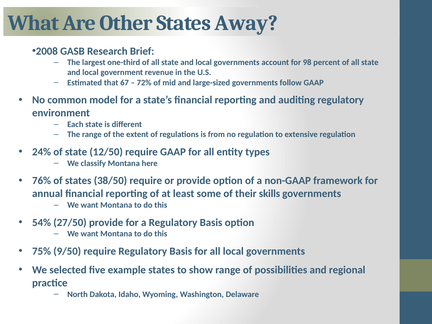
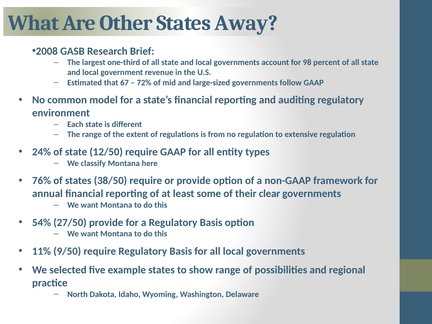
skills: skills -> clear (269, 194)
75%: 75% -> 11% (42, 251)
